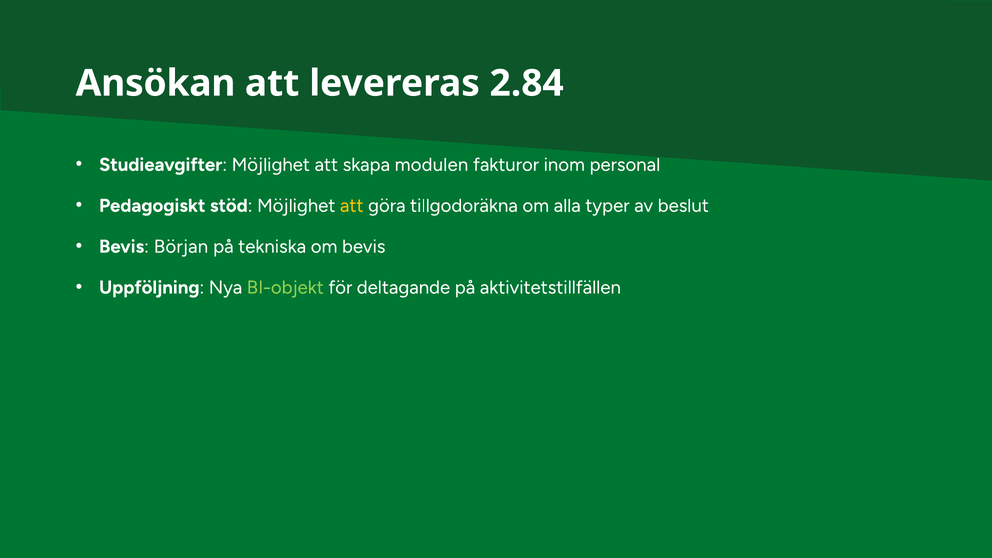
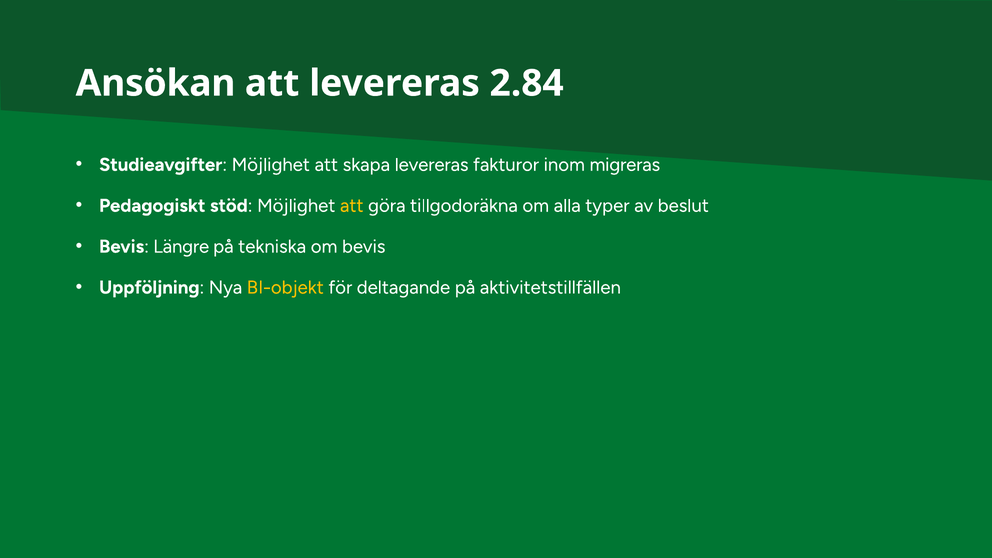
skapa modulen: modulen -> levereras (432, 165)
personal: personal -> migreras (625, 165)
Början: Början -> Längre (181, 247)
BI-objekt colour: light green -> yellow (285, 287)
